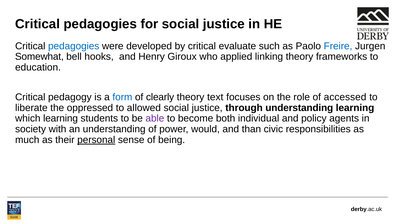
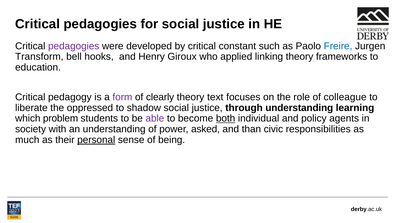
pedagogies colour: blue -> purple (74, 46)
evaluate: evaluate -> constant (237, 46)
Somewhat: Somewhat -> Transform (39, 57)
form colour: blue -> purple (122, 97)
accessed: accessed -> colleague (345, 97)
allowed: allowed -> shadow (144, 108)
which learning: learning -> problem (61, 118)
both underline: none -> present (226, 118)
would: would -> asked (206, 129)
